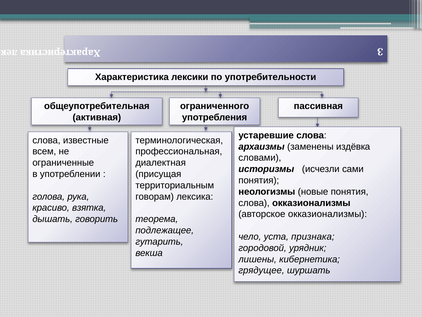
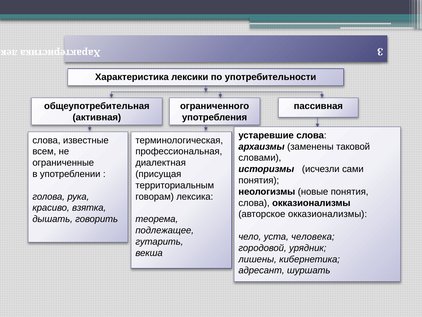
издёвка: издёвка -> таковой (353, 146)
признака: признака -> человека (313, 236)
грядущее: грядущее -> адресант (261, 270)
